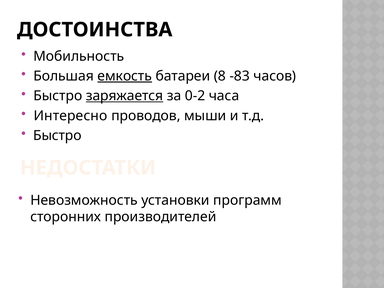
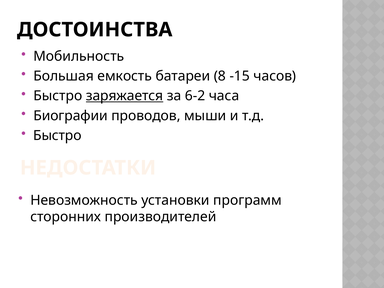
емкость underline: present -> none (125, 76)
-83: -83 -> -15 (240, 76)
0-2: 0-2 -> 6-2 (195, 96)
Интересно: Интересно -> Биографии (71, 116)
